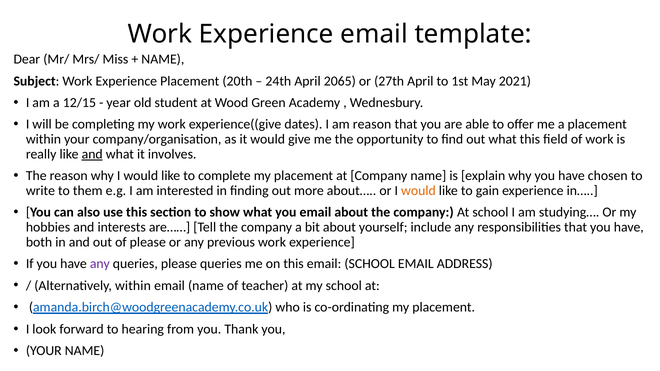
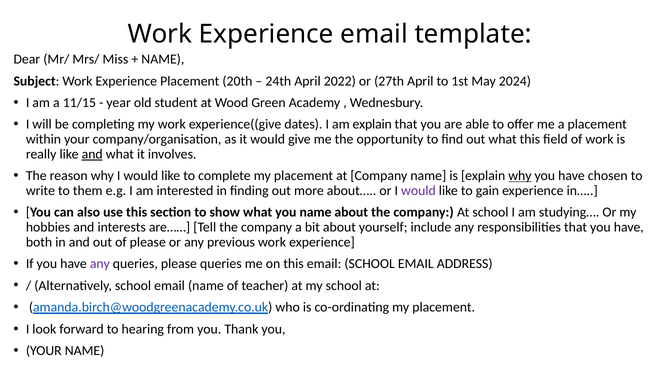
2065: 2065 -> 2022 (340, 81)
2021: 2021 -> 2024 (515, 81)
12/15: 12/15 -> 11/15 (79, 103)
am reason: reason -> explain (372, 125)
why underline: none -> present (520, 176)
would colour: orange -> purple (418, 191)
you email: email -> name (316, 213)
Alternatively within: within -> school (133, 286)
